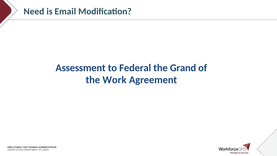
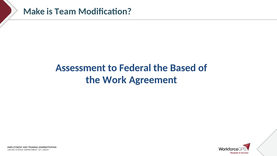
Need: Need -> Make (34, 11)
Email: Email -> Team (65, 11)
Grand: Grand -> Based (183, 68)
